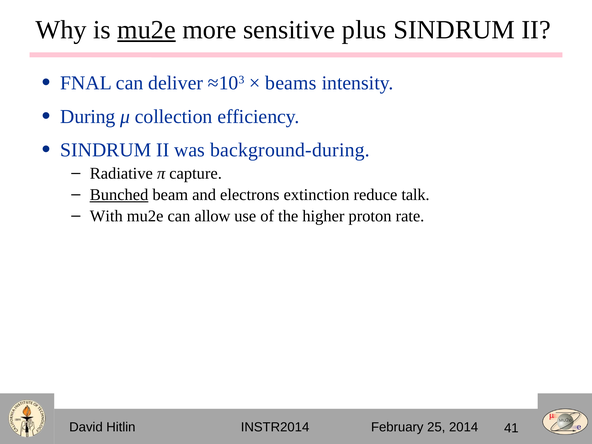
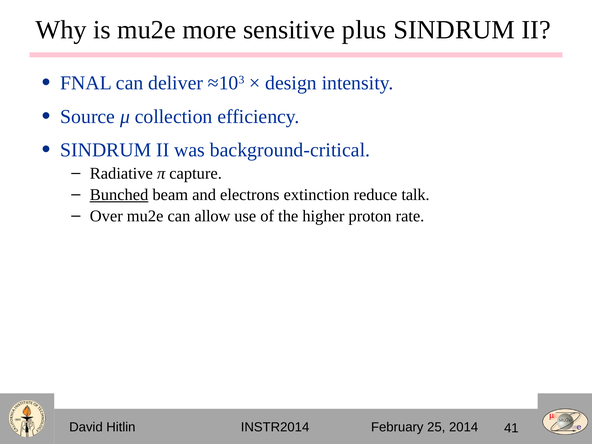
mu2e underline: present -> none (147, 30)
beams: beams -> design (291, 83)
During: During -> Source (88, 117)
background-during: background-during -> background-critical (290, 150)
With: With -> Over (106, 216)
